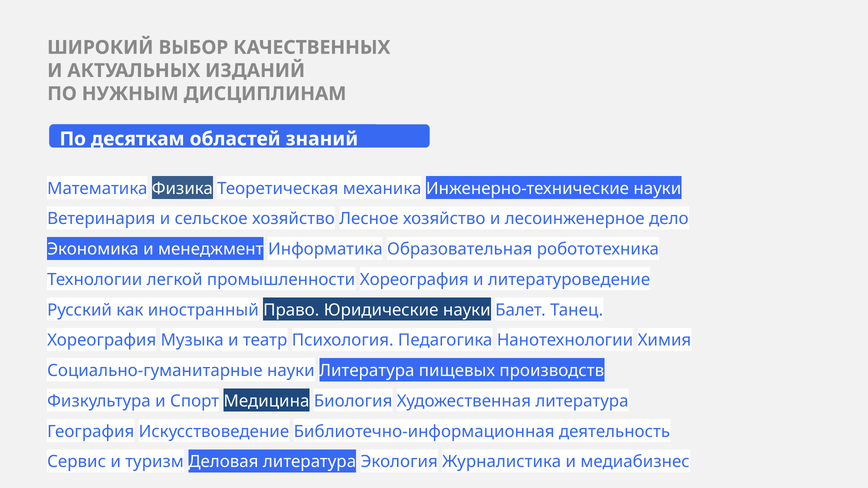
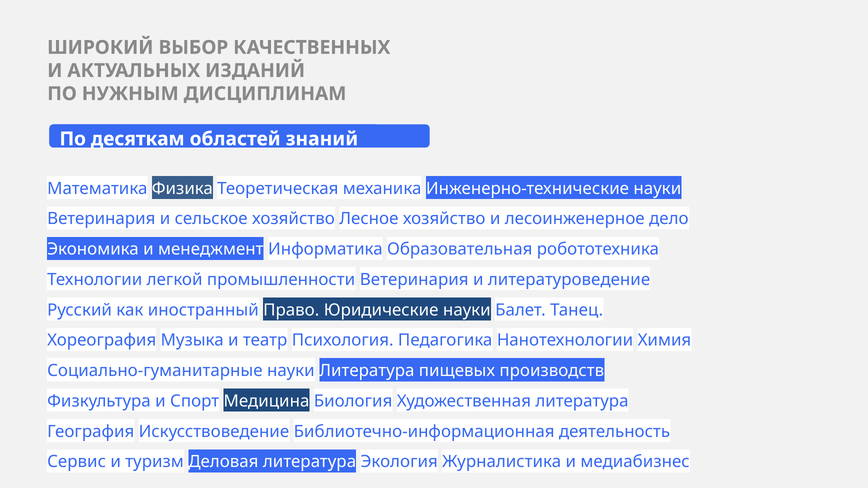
промышленности Хореография: Хореография -> Ветеринария (414, 280)
